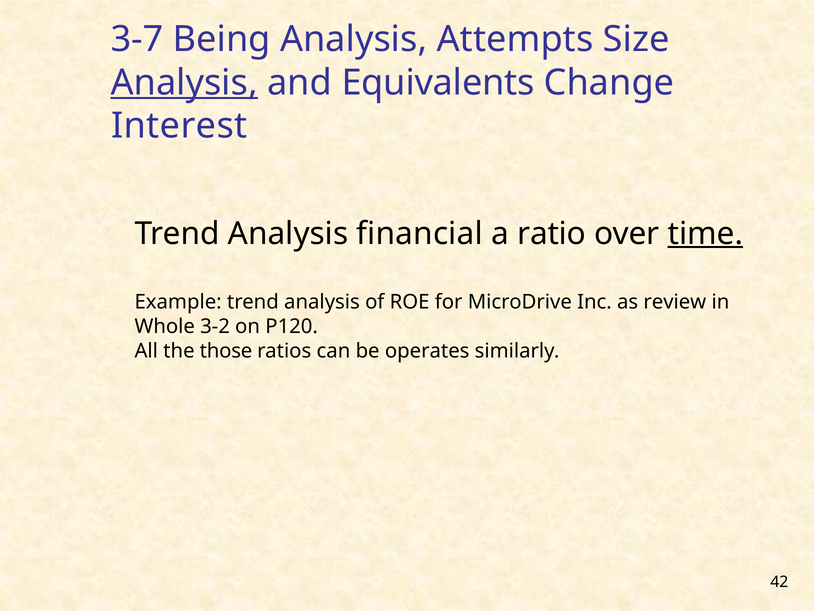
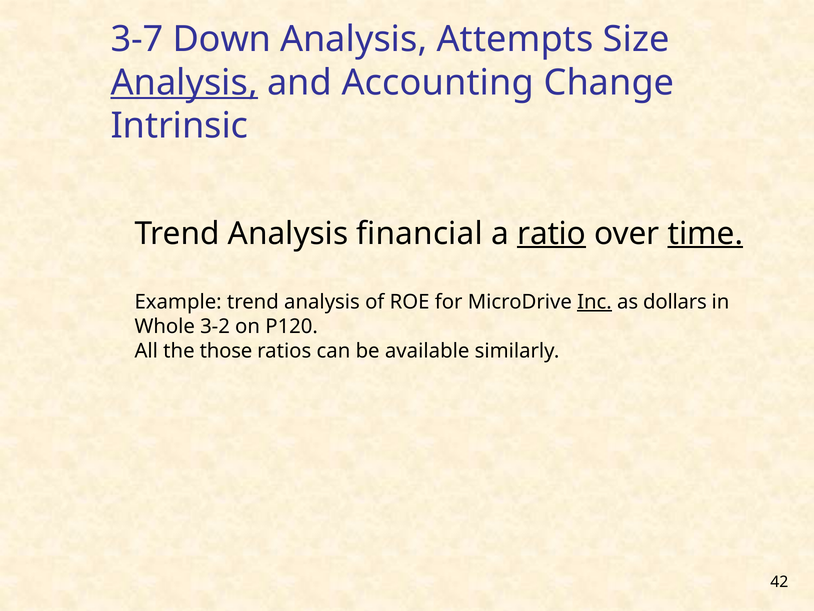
Being: Being -> Down (222, 39)
Equivalents: Equivalents -> Accounting (438, 83)
Interest: Interest -> Intrinsic (179, 126)
ratio underline: none -> present (552, 233)
Inc underline: none -> present (594, 302)
review: review -> dollars (675, 302)
operates: operates -> available (427, 351)
